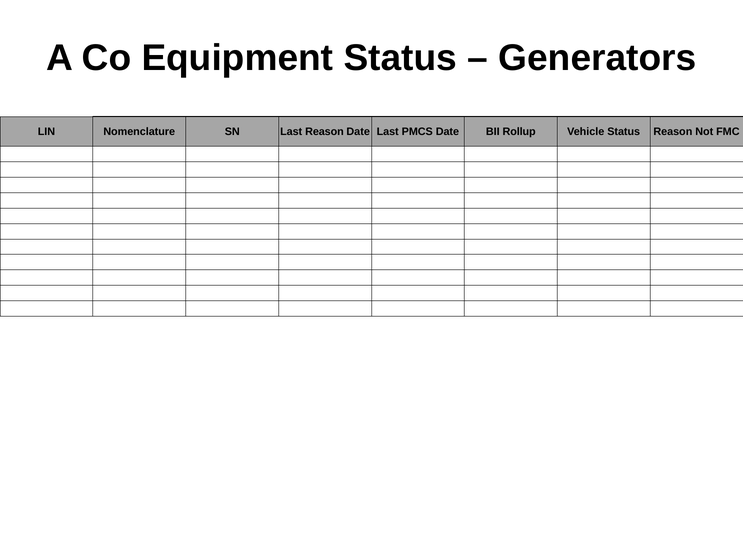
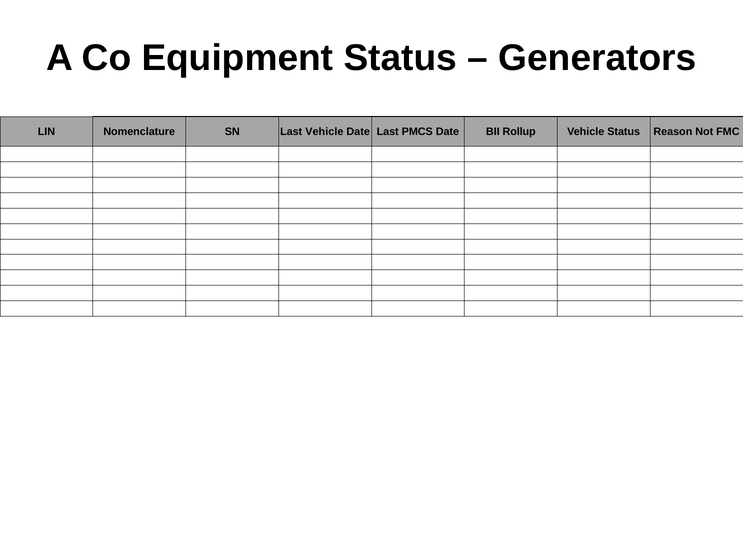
Last Reason: Reason -> Vehicle (324, 132)
